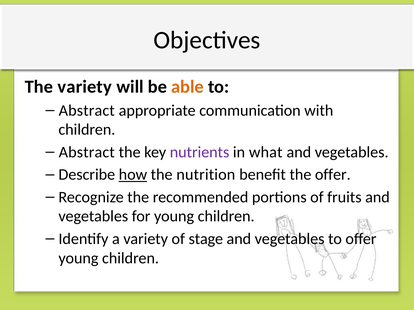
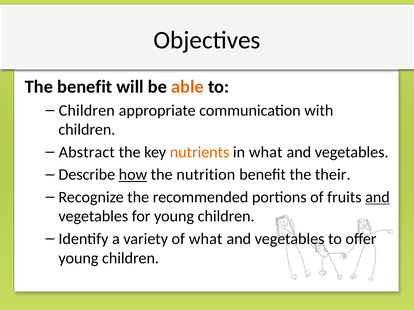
The variety: variety -> benefit (85, 87)
Abstract: Abstract -> Children (87, 111)
nutrients colour: purple -> orange (200, 152)
the offer: offer -> their (333, 175)
and underline: none -> present (377, 197)
of stage: stage -> what (206, 239)
